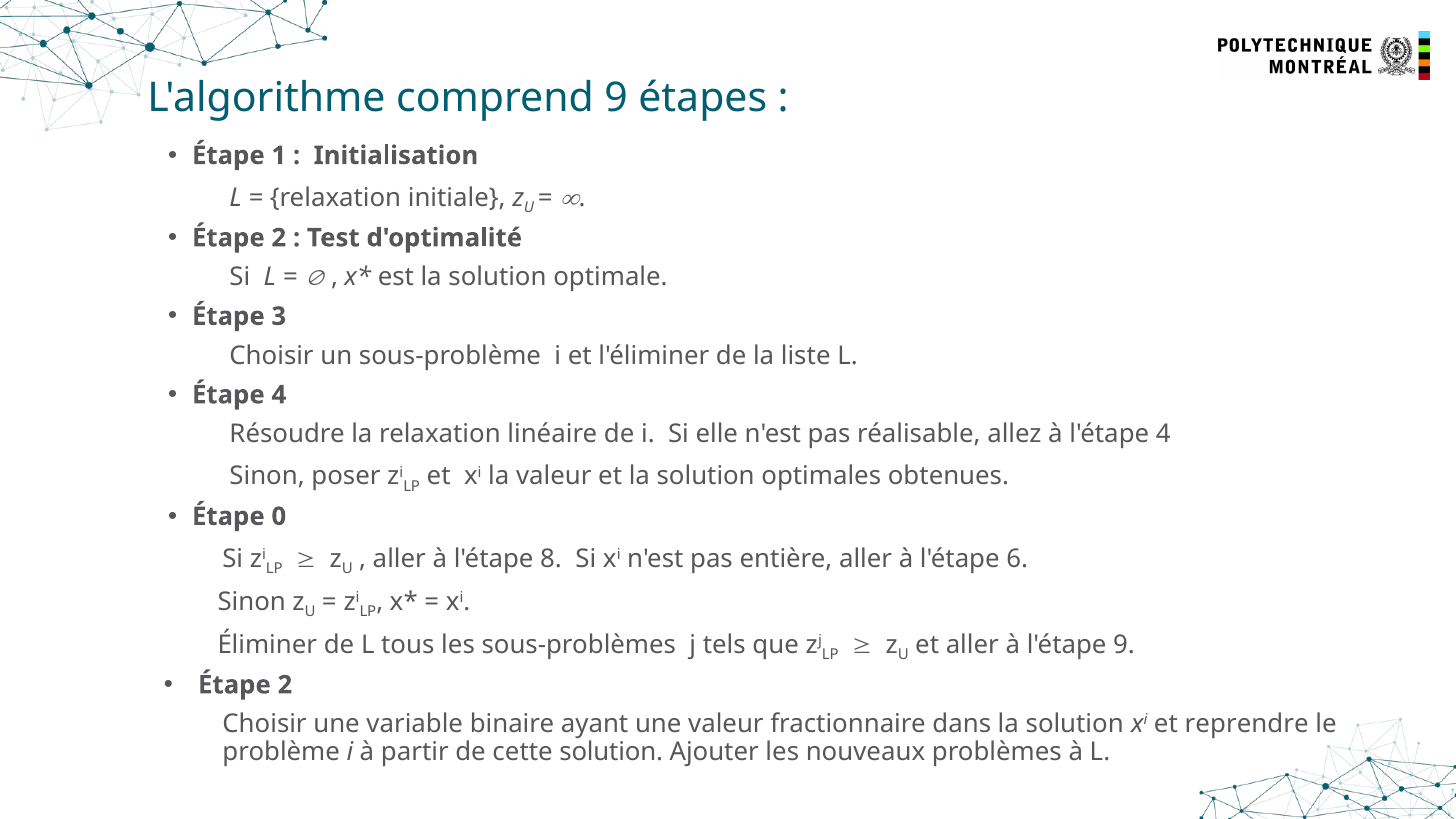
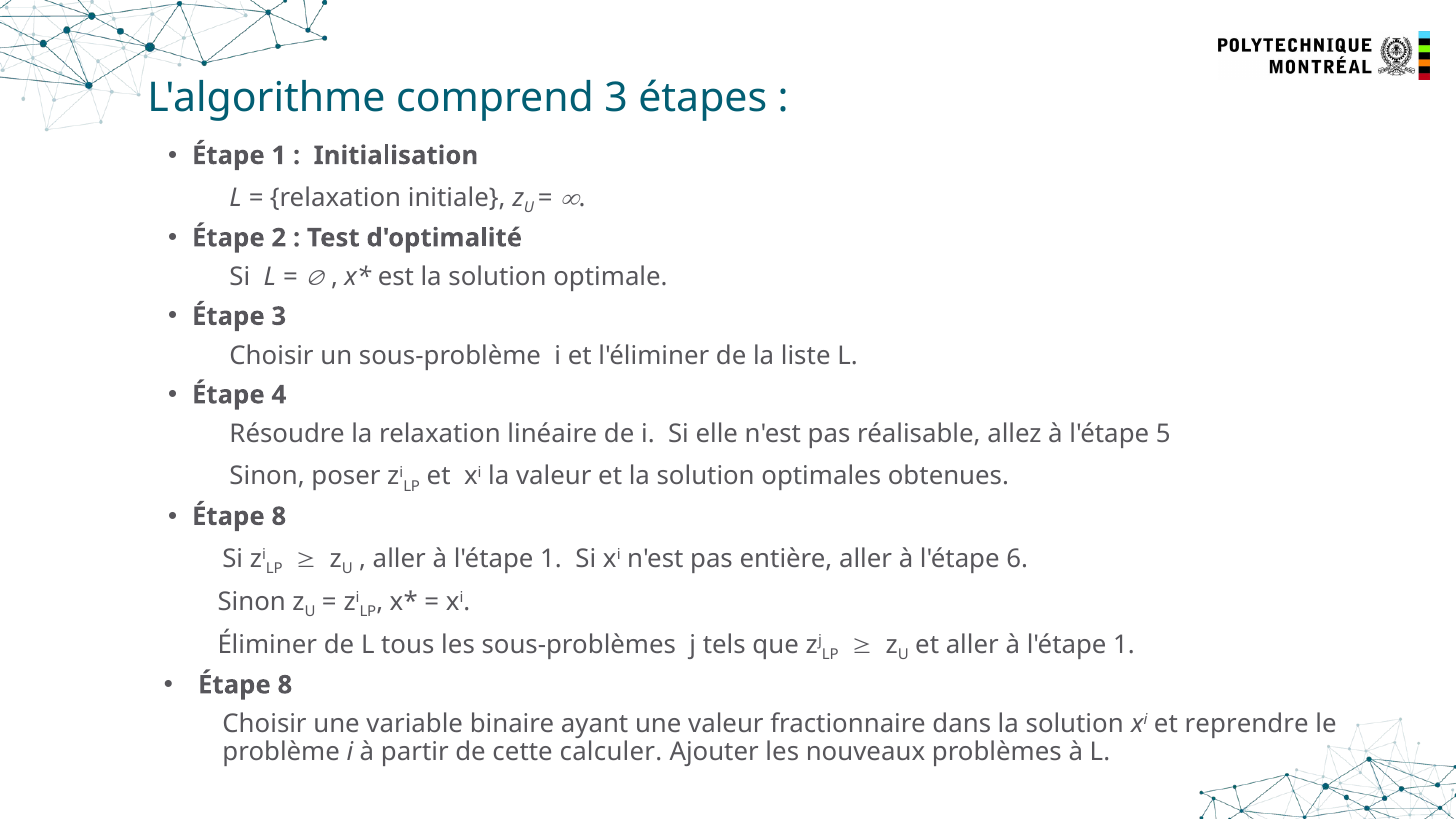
comprend 9: 9 -> 3 (616, 98)
l'étape 4: 4 -> 5 (1163, 434)
0: 0 -> 8 (279, 516)
8: 8 -> 1 (551, 559)
9: 9 -> 1 (1124, 645)
2: 2 -> 8 (285, 685)
cette solution: solution -> calculer (611, 752)
